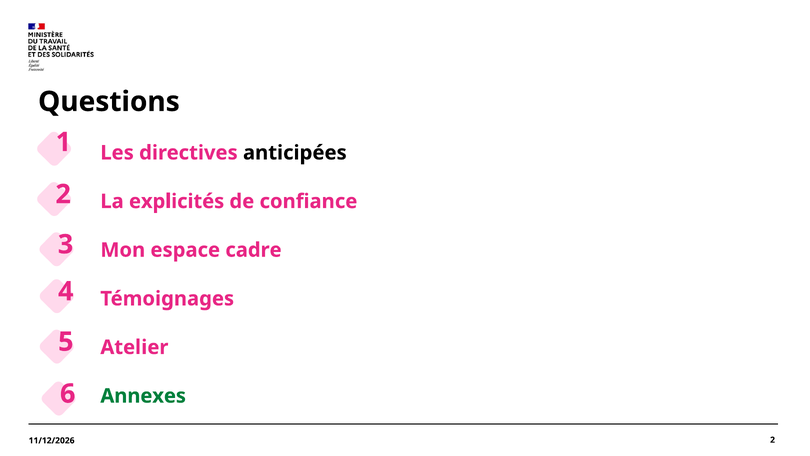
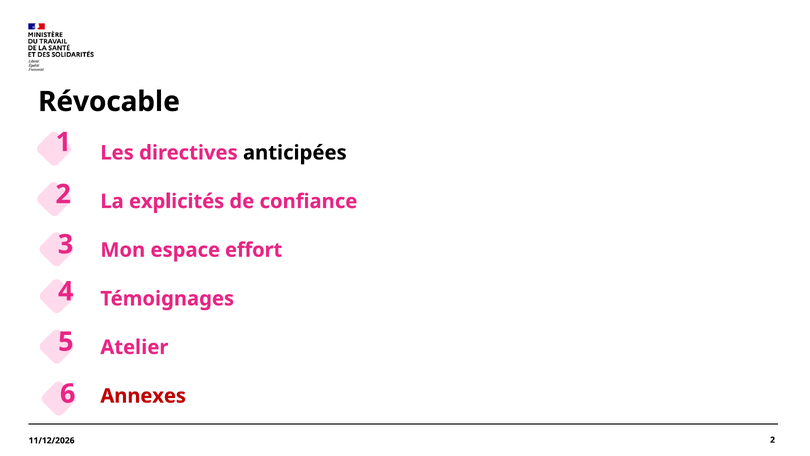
Questions: Questions -> Révocable (109, 102)
cadre: cadre -> effort (254, 250)
Annexes colour: green -> red (143, 396)
